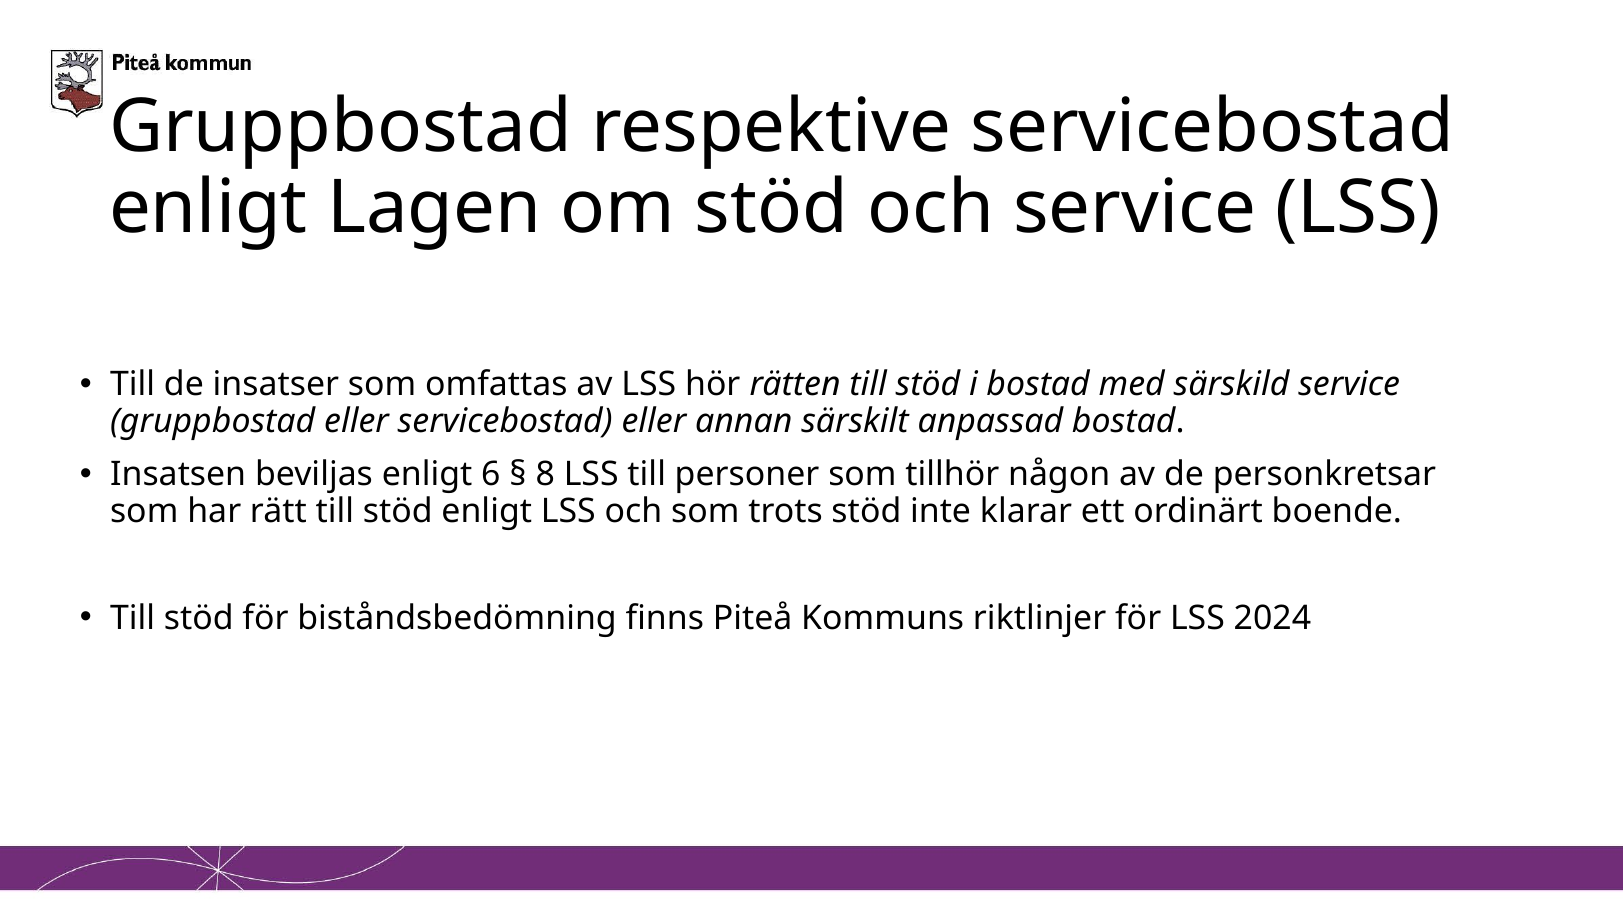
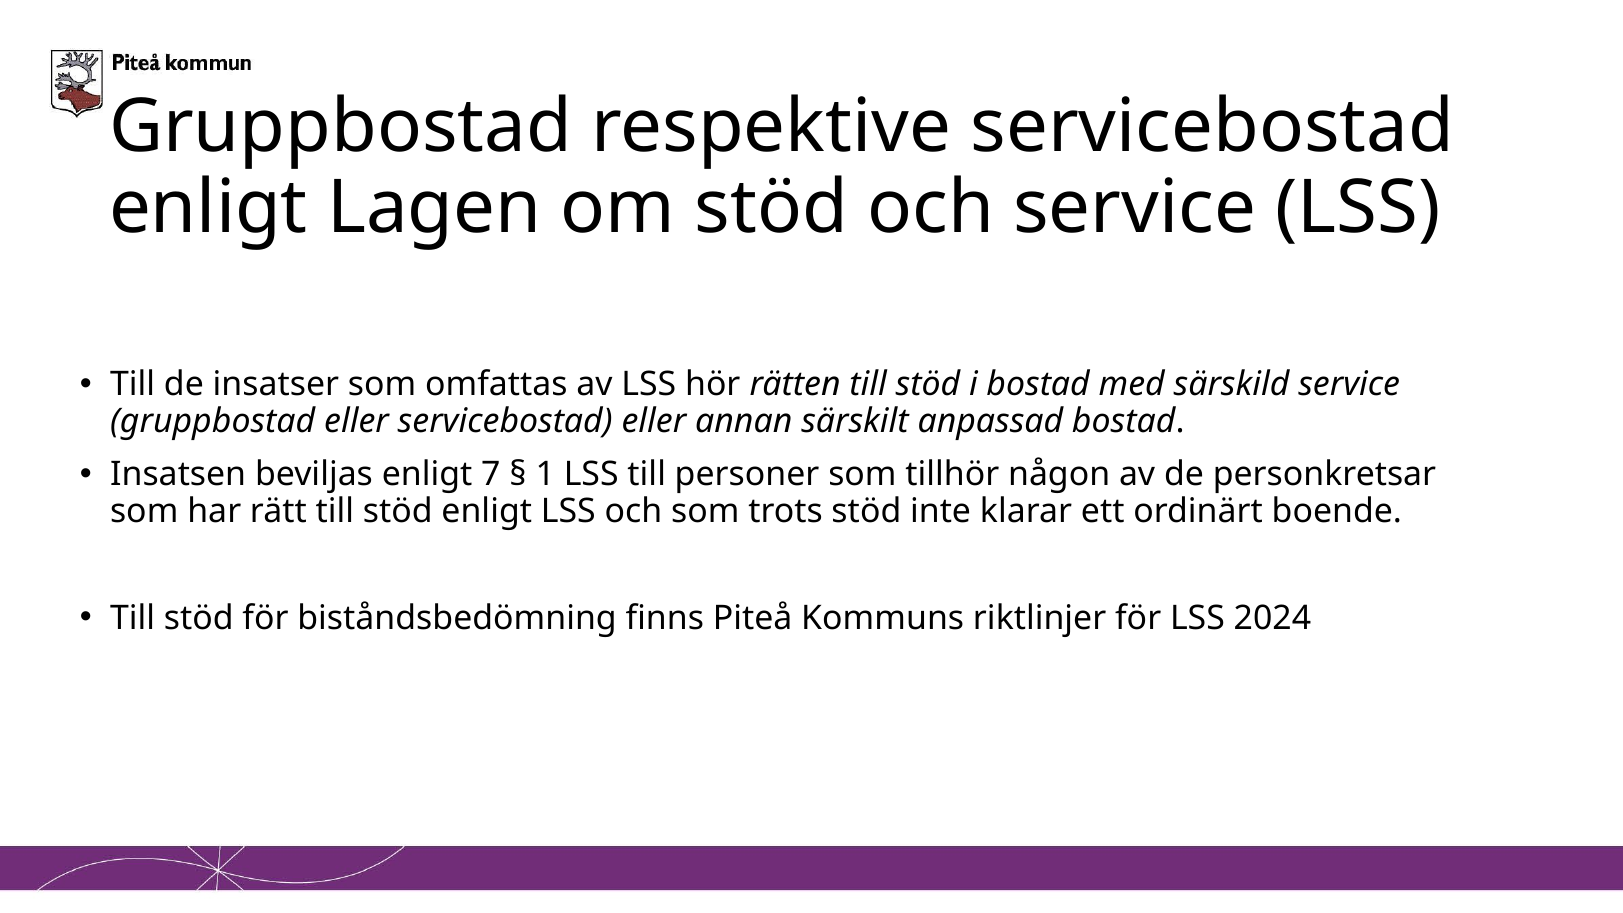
6: 6 -> 7 (491, 475)
8: 8 -> 1 (545, 475)
